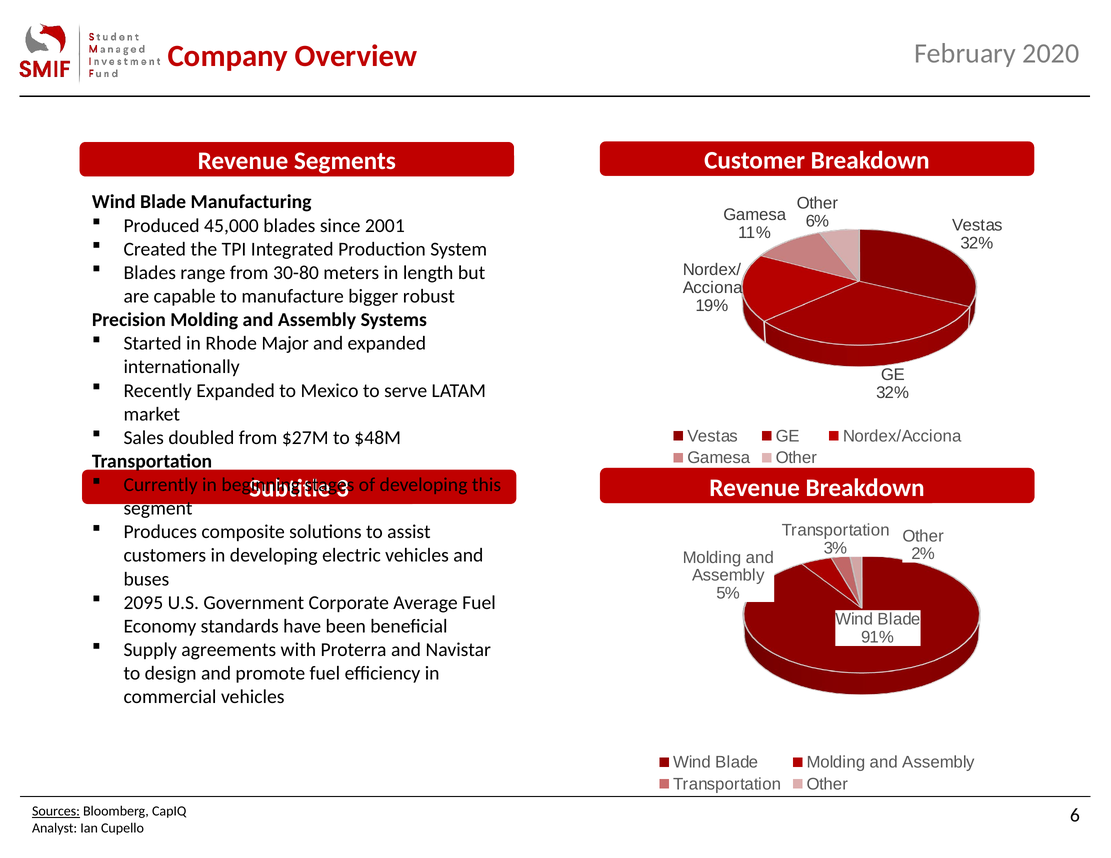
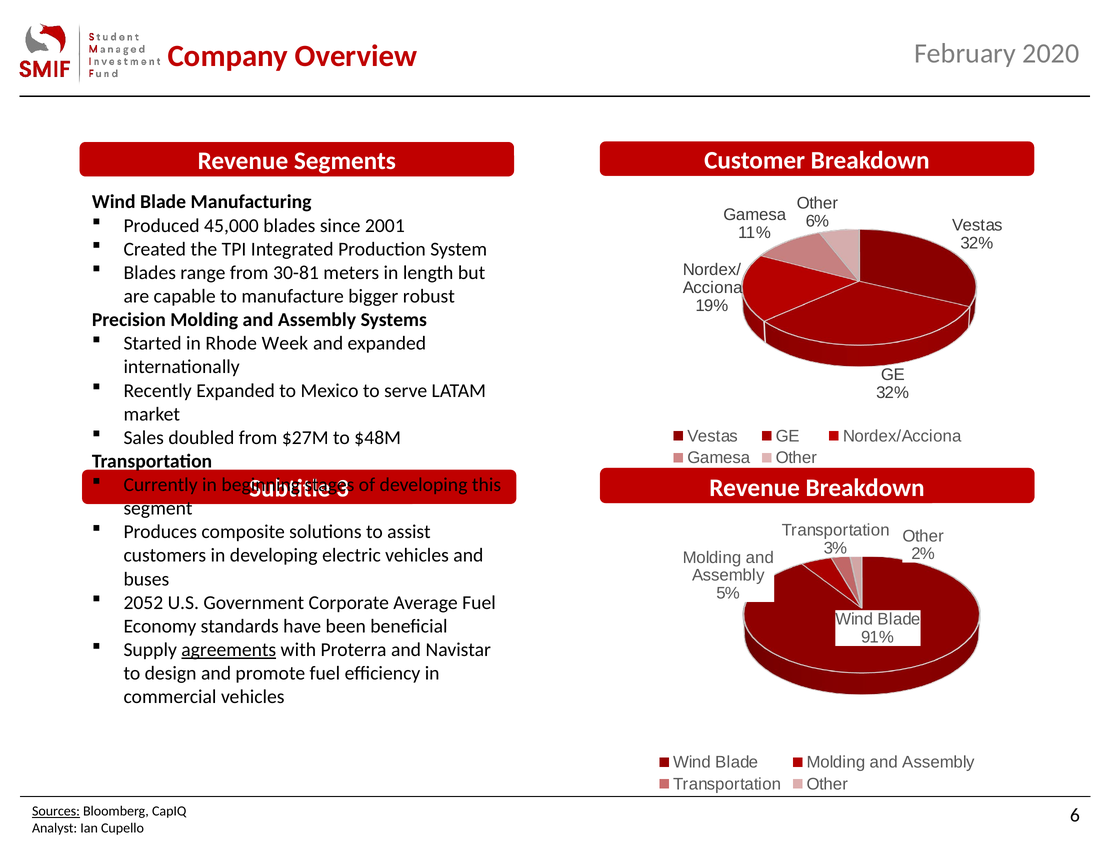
30-80: 30-80 -> 30-81 (296, 273)
Major: Major -> Week (285, 344)
2095: 2095 -> 2052 (143, 603)
agreements underline: none -> present (229, 650)
